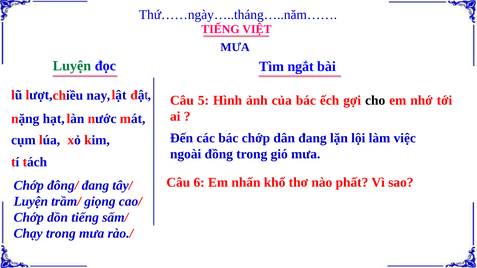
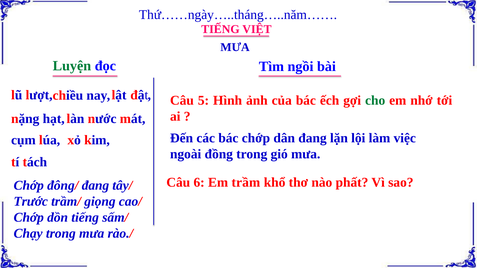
ngắt: ngắt -> ngồi (300, 66)
cho colour: black -> green (375, 100)
nhấn: nhấn -> trầm (246, 182)
Luyện: Luyện -> Trước (31, 201)
